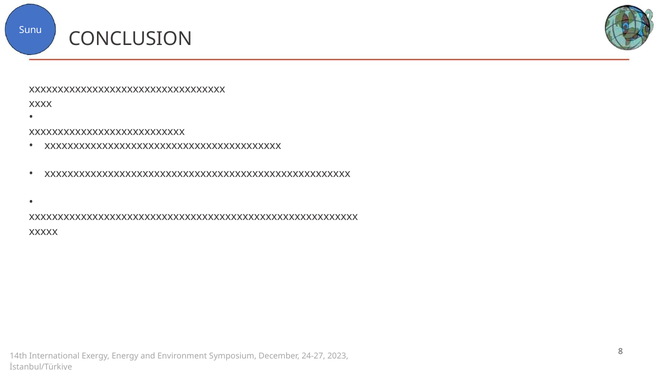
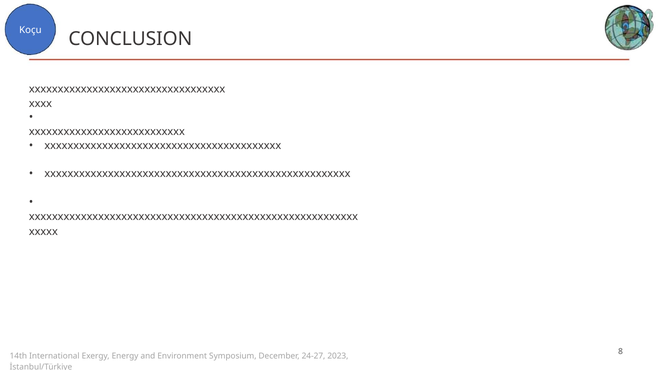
Sunu: Sunu -> Koçu (30, 30)
